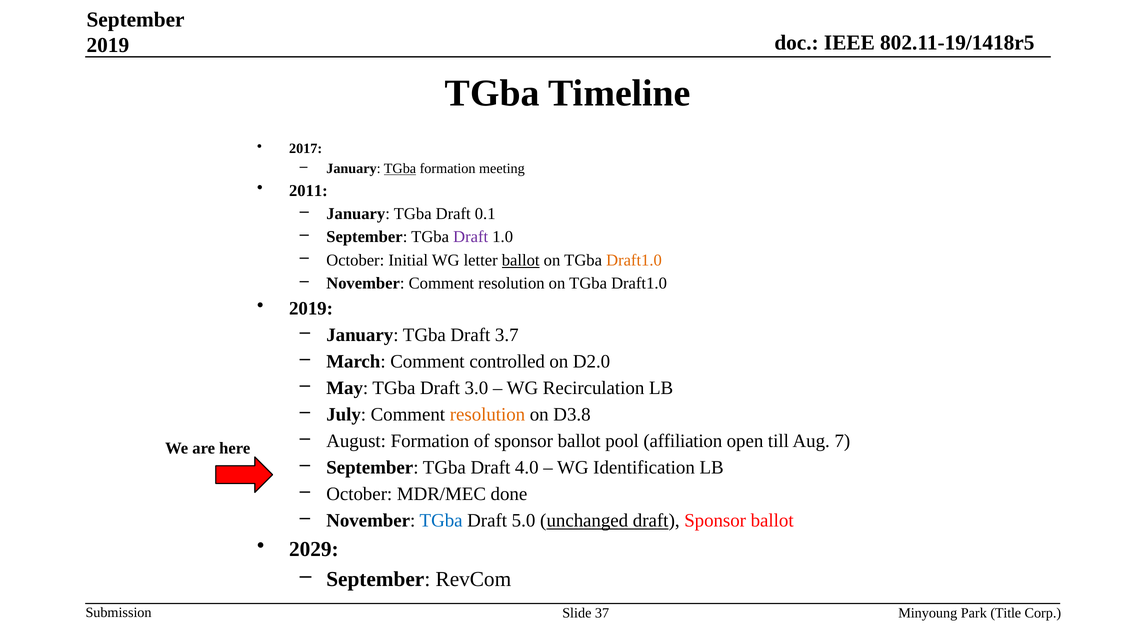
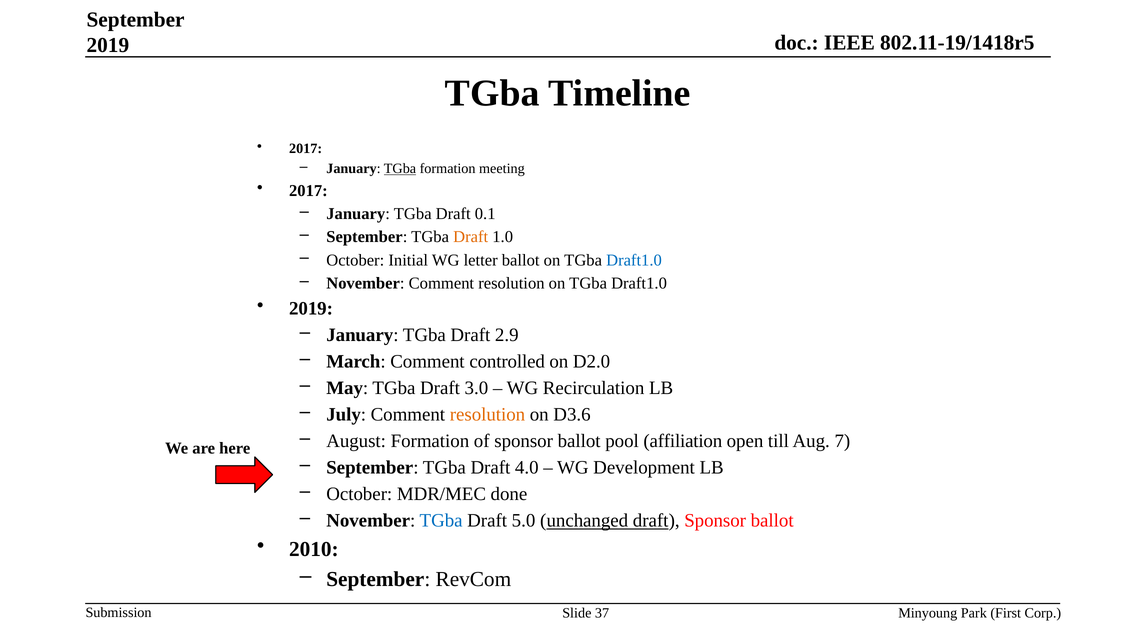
2011: 2011 -> 2017 (308, 191)
Draft colour: purple -> orange (471, 237)
ballot underline: present -> none (521, 260)
Draft1.0 colour: orange -> blue (634, 260)
3.7: 3.7 -> 2.9 (507, 335)
D3.8: D3.8 -> D3.6 (572, 415)
Identification: Identification -> Development (644, 468)
2029: 2029 -> 2010 (314, 549)
Title: Title -> First (1006, 613)
